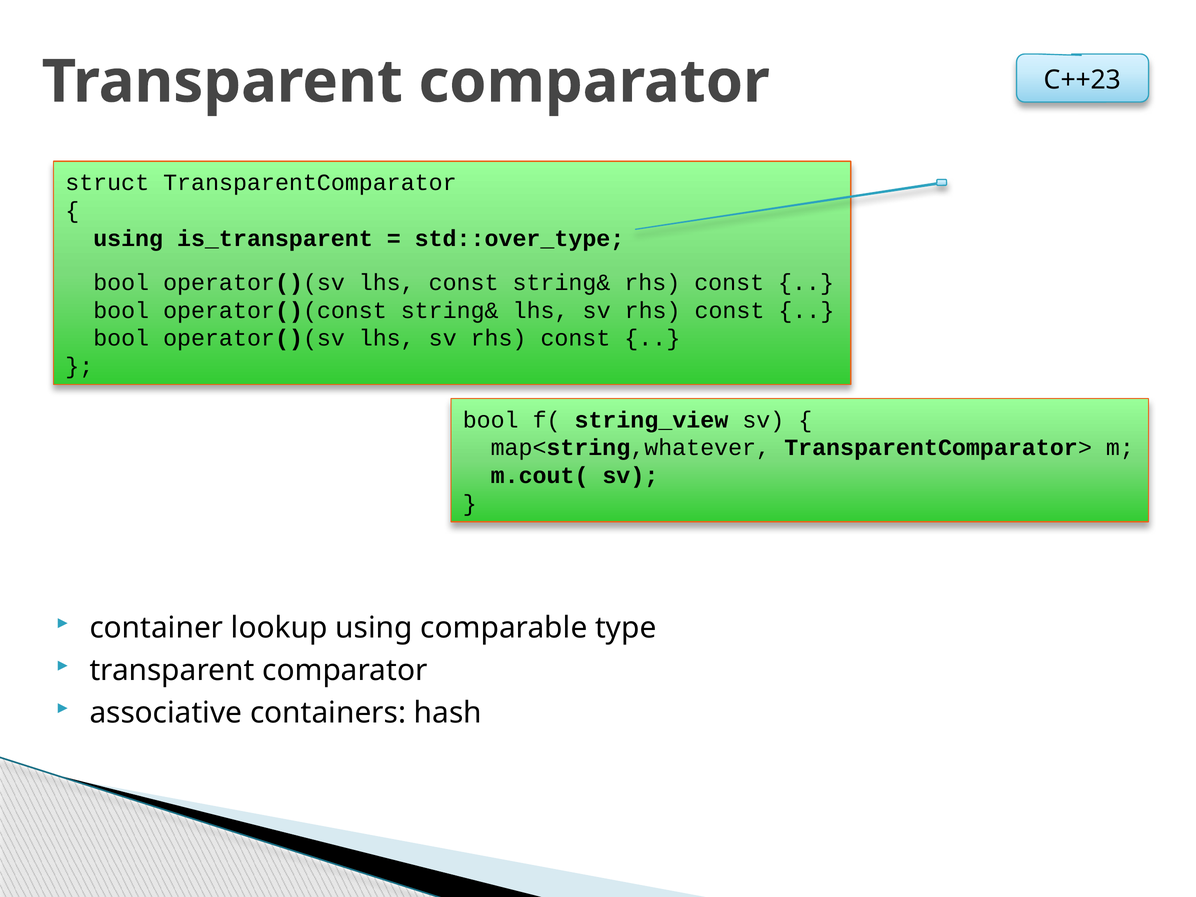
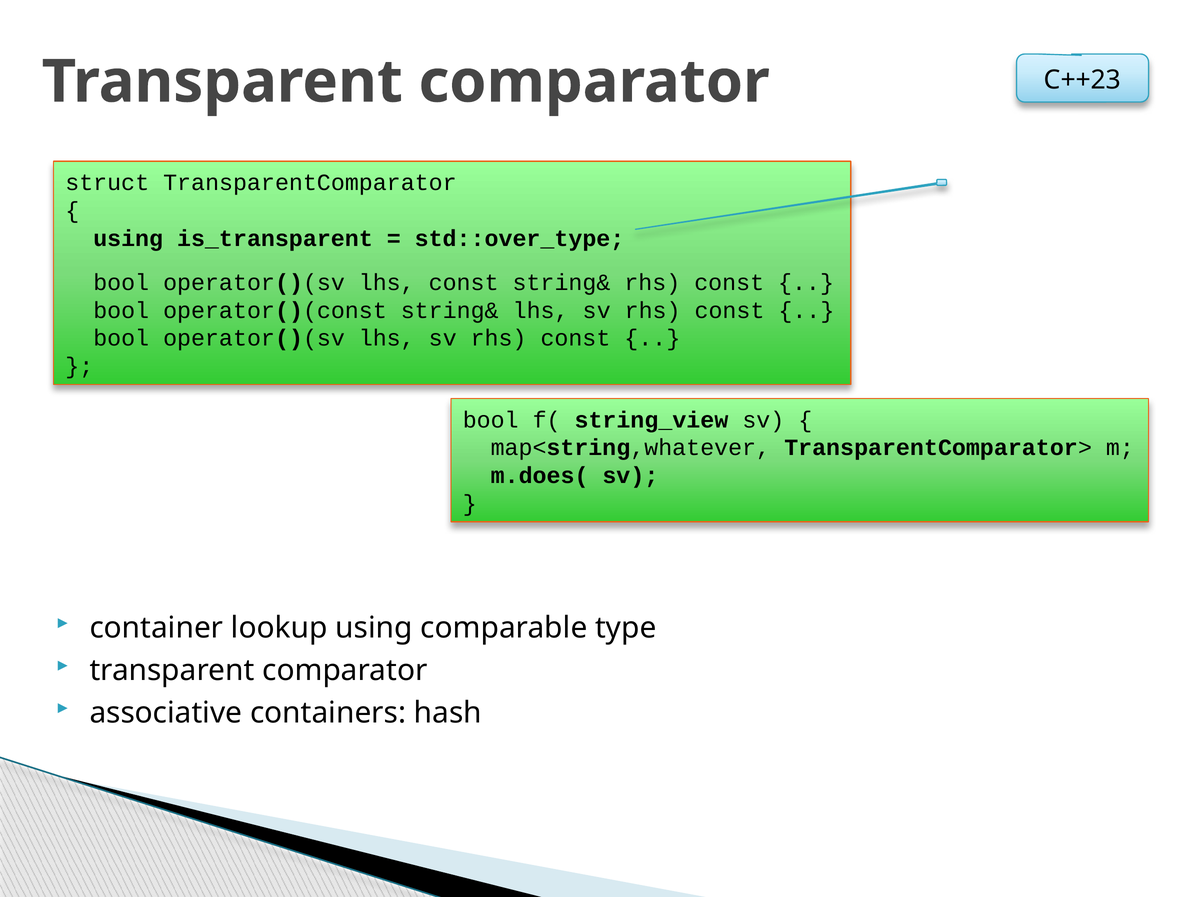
m.cout(: m.cout( -> m.does( (540, 476)
